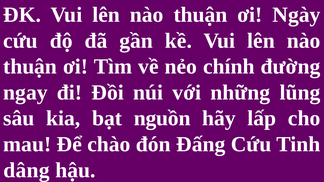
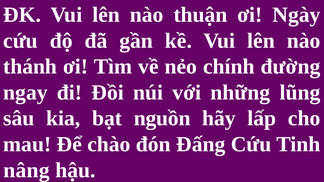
thuận: thuận -> thánh (30, 67)
dâng: dâng -> nâng (27, 170)
